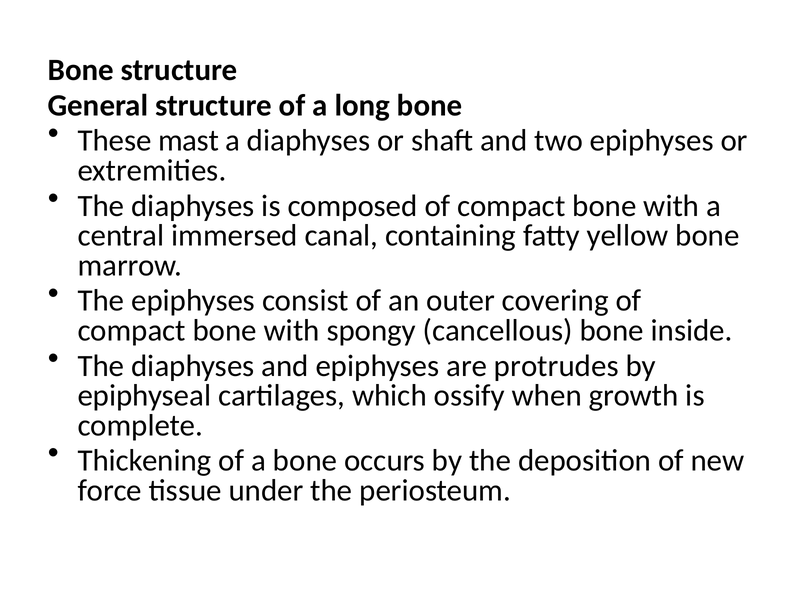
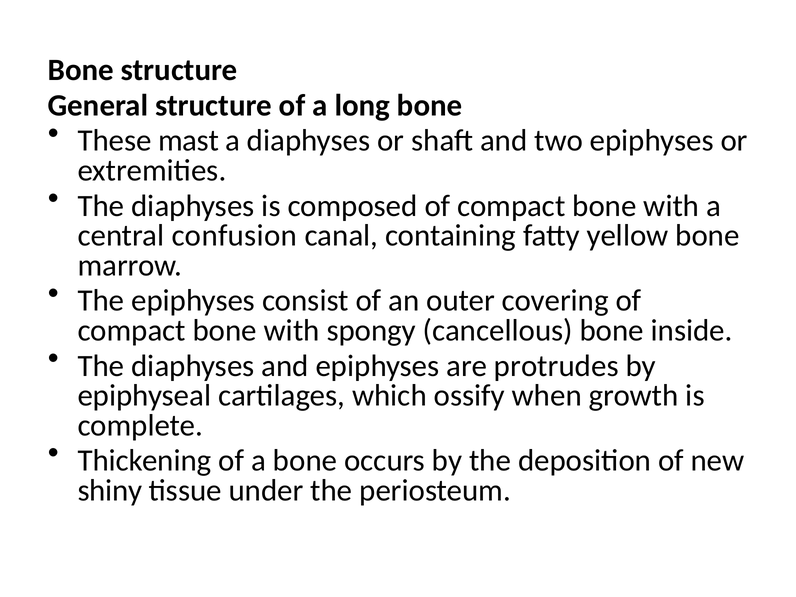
immersed: immersed -> confusion (234, 236)
force: force -> shiny (110, 490)
